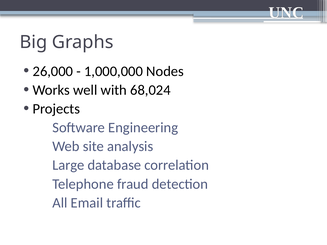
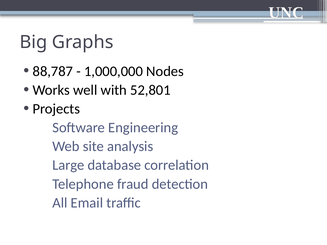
26,000: 26,000 -> 88,787 (53, 71)
68,024: 68,024 -> 52,801 (150, 90)
